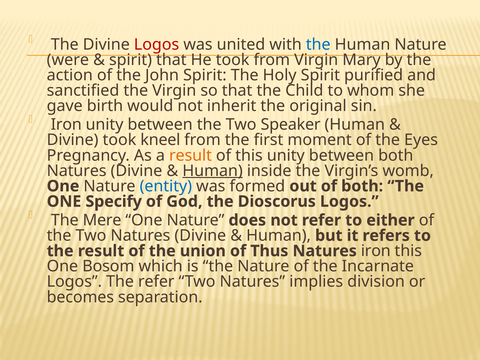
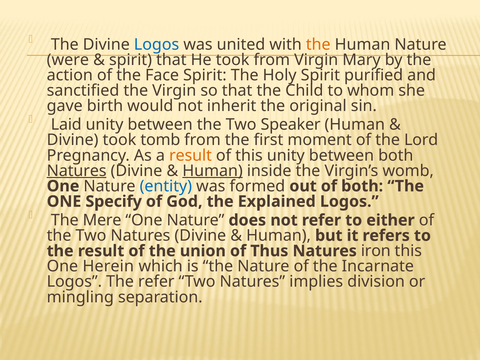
Logos colour: red -> blue (157, 44)
the colour: blue -> orange (318, 44)
John: John -> Face (162, 75)
Iron: Iron -> Laid (66, 125)
kneel: kneel -> tomb (160, 140)
Eyes: Eyes -> Lord (421, 140)
Natures underline: none -> present (77, 171)
Dioscorus: Dioscorus -> Explained (277, 201)
Bosom: Bosom -> Herein (108, 266)
becomes: becomes -> mingling (80, 297)
